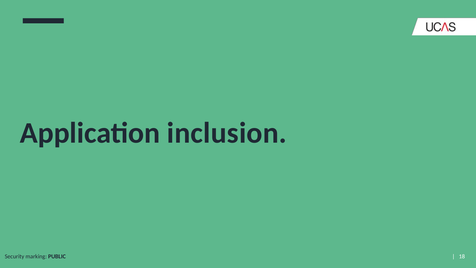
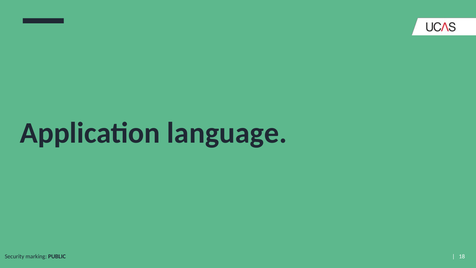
inclusion: inclusion -> language (227, 133)
